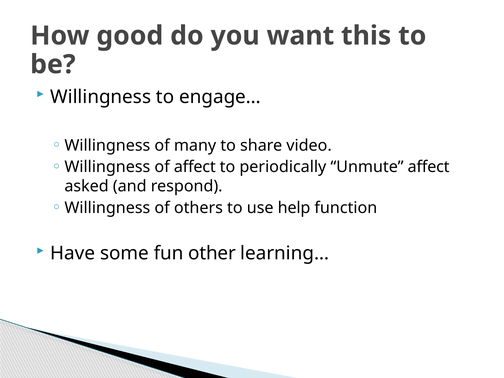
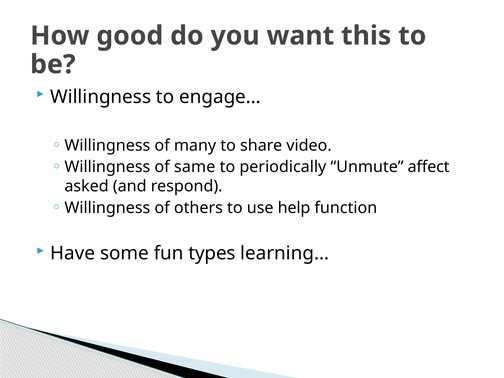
of affect: affect -> same (195, 167)
other: other -> types (212, 253)
